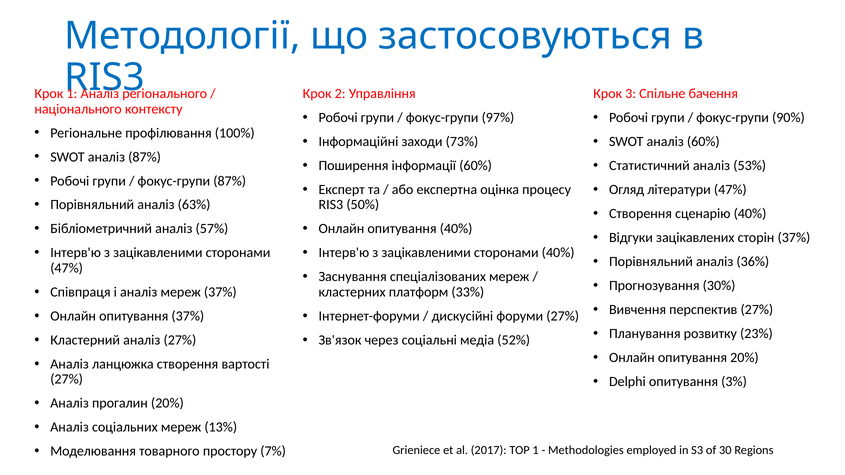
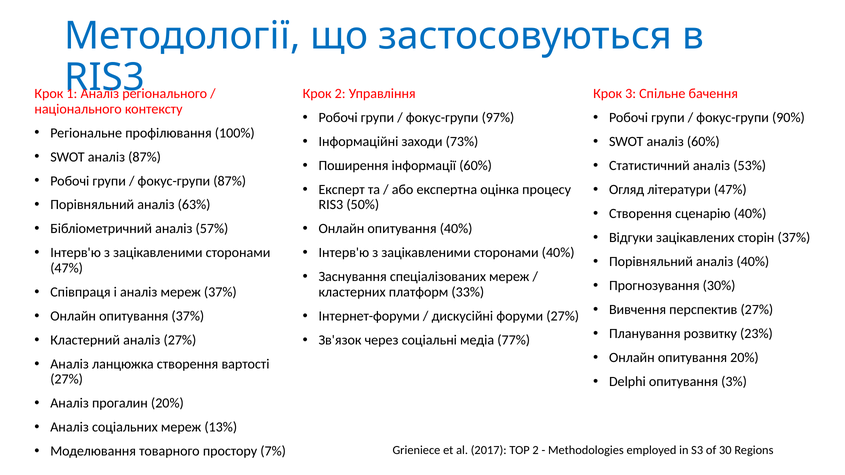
аналіз 36%: 36% -> 40% (753, 262)
52%: 52% -> 77% (514, 340)
TOP 1: 1 -> 2 (536, 450)
